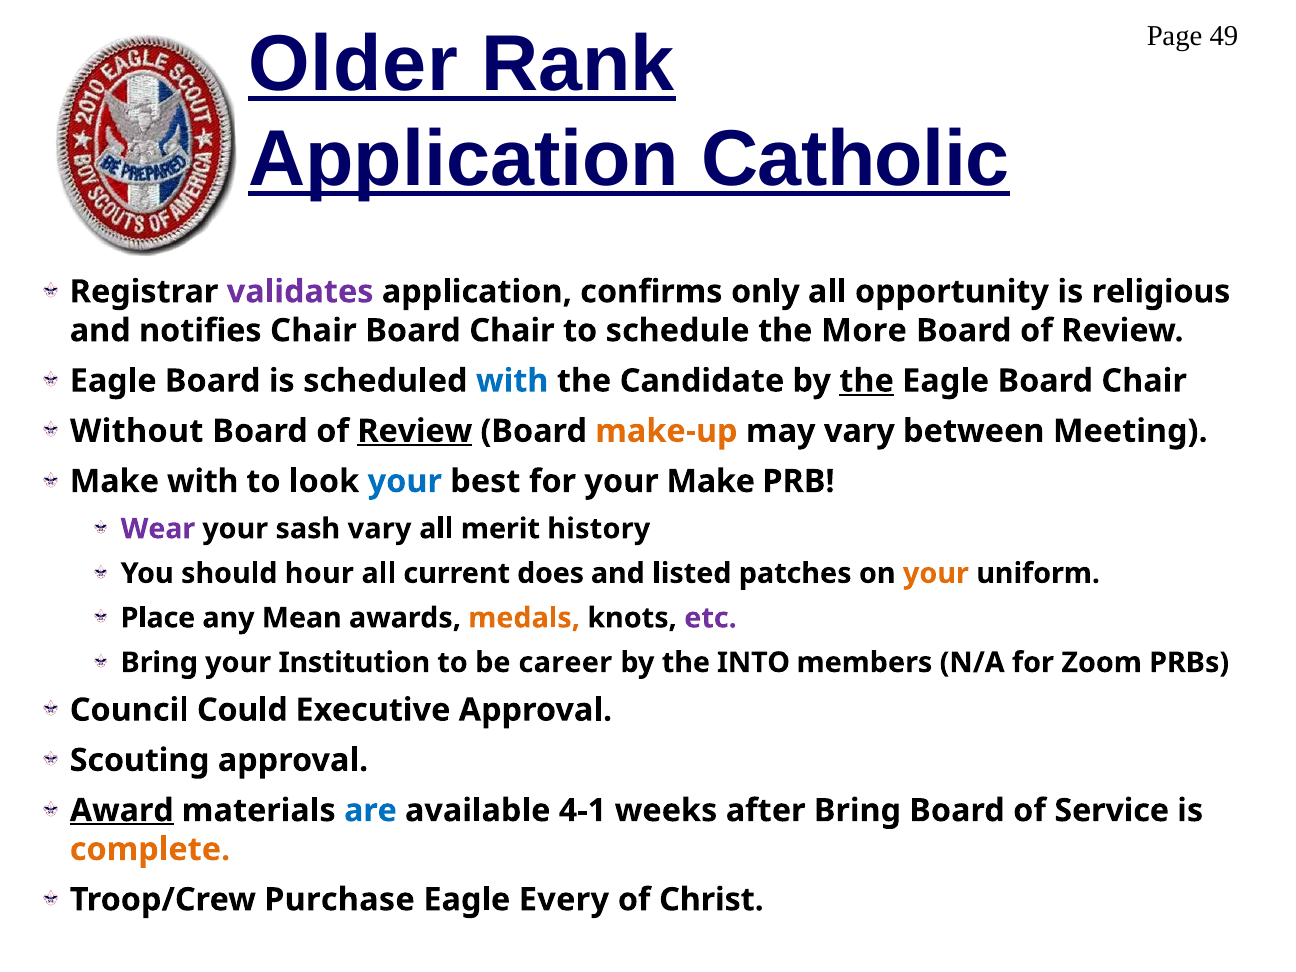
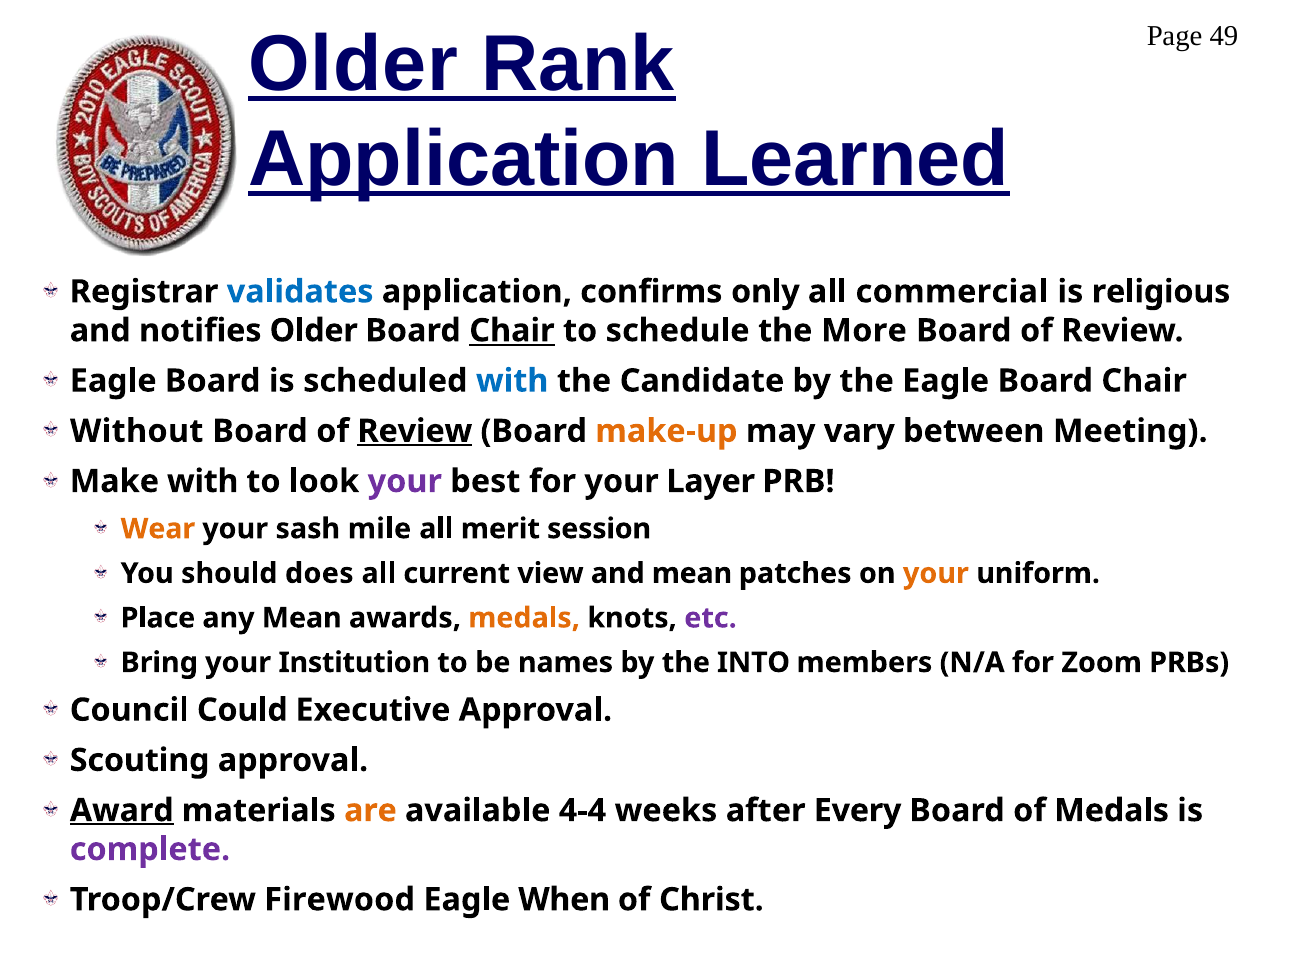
Catholic: Catholic -> Learned (855, 159)
validates colour: purple -> blue (300, 292)
opportunity: opportunity -> commercial (952, 292)
notifies Chair: Chair -> Older (314, 331)
Chair underline: none -> present (512, 331)
the underline: present -> none (867, 381)
your colour: blue -> purple (405, 481)
your Make: Make -> Layer (711, 481)
Wear colour: purple -> orange (158, 529)
sash vary: vary -> mile (380, 529)
history: history -> session (599, 529)
hour: hour -> does (319, 573)
does: does -> view (551, 573)
and listed: listed -> mean (692, 573)
career: career -> names (565, 663)
are colour: blue -> orange (370, 811)
4-1: 4-1 -> 4-4 (582, 811)
after Bring: Bring -> Every (858, 811)
of Service: Service -> Medals (1112, 811)
complete colour: orange -> purple (150, 849)
Purchase: Purchase -> Firewood (340, 900)
Every: Every -> When (564, 900)
